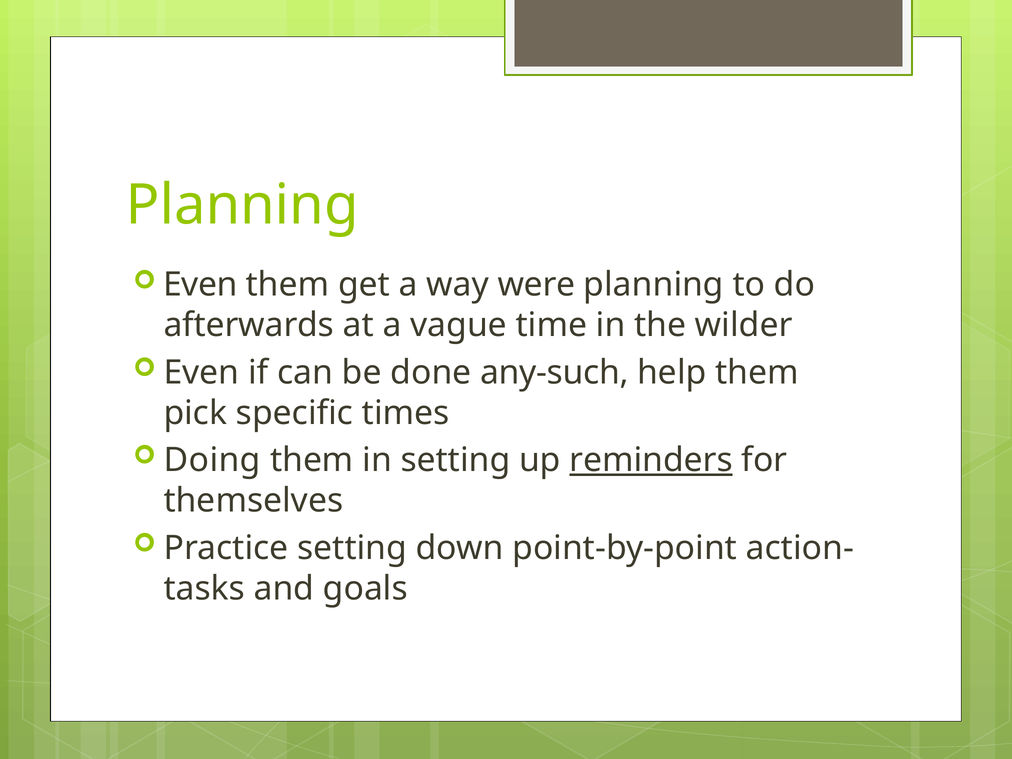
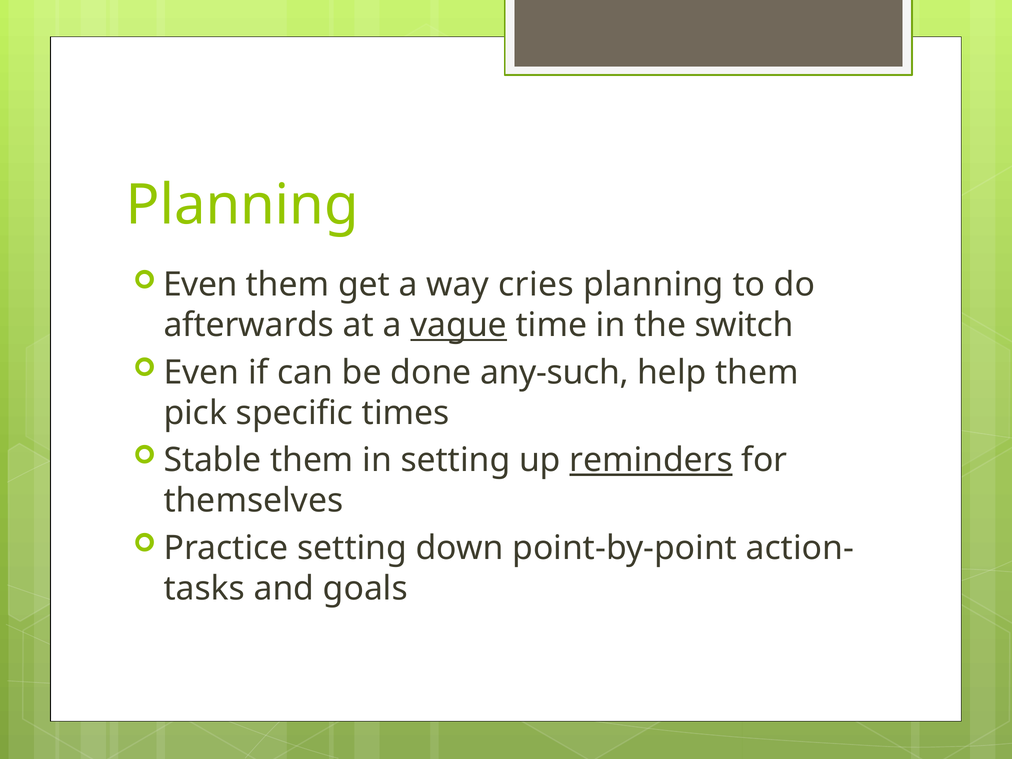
were: were -> cries (536, 285)
vague underline: none -> present (459, 325)
wilder: wilder -> switch (744, 325)
Doing: Doing -> Stable (212, 460)
